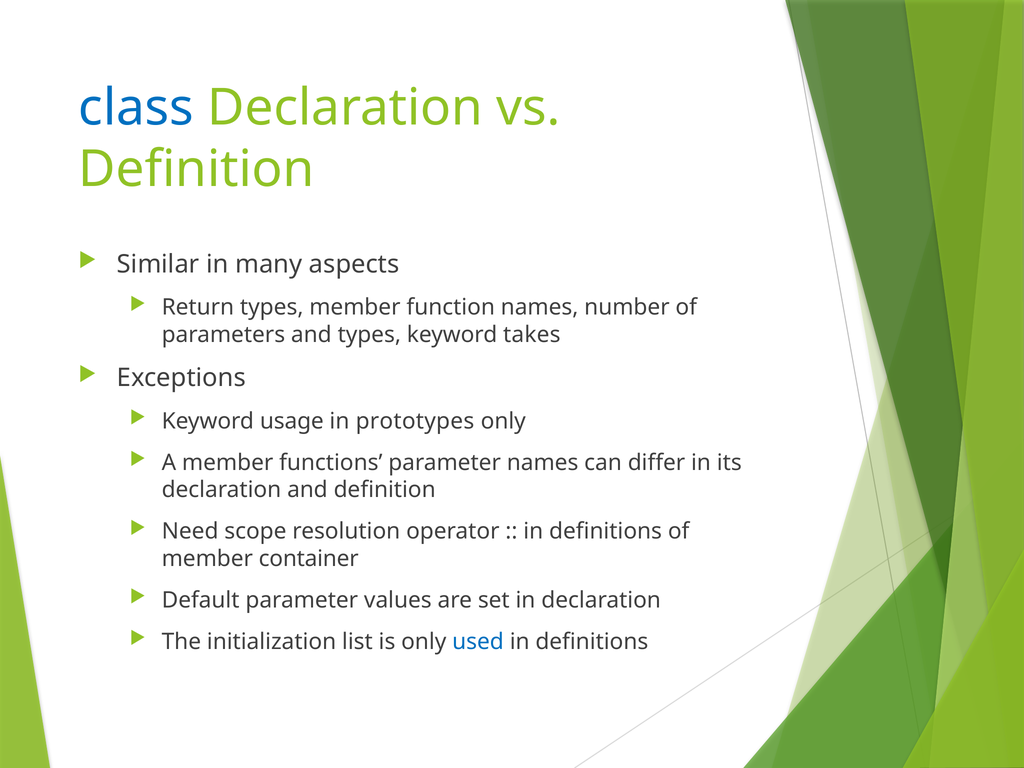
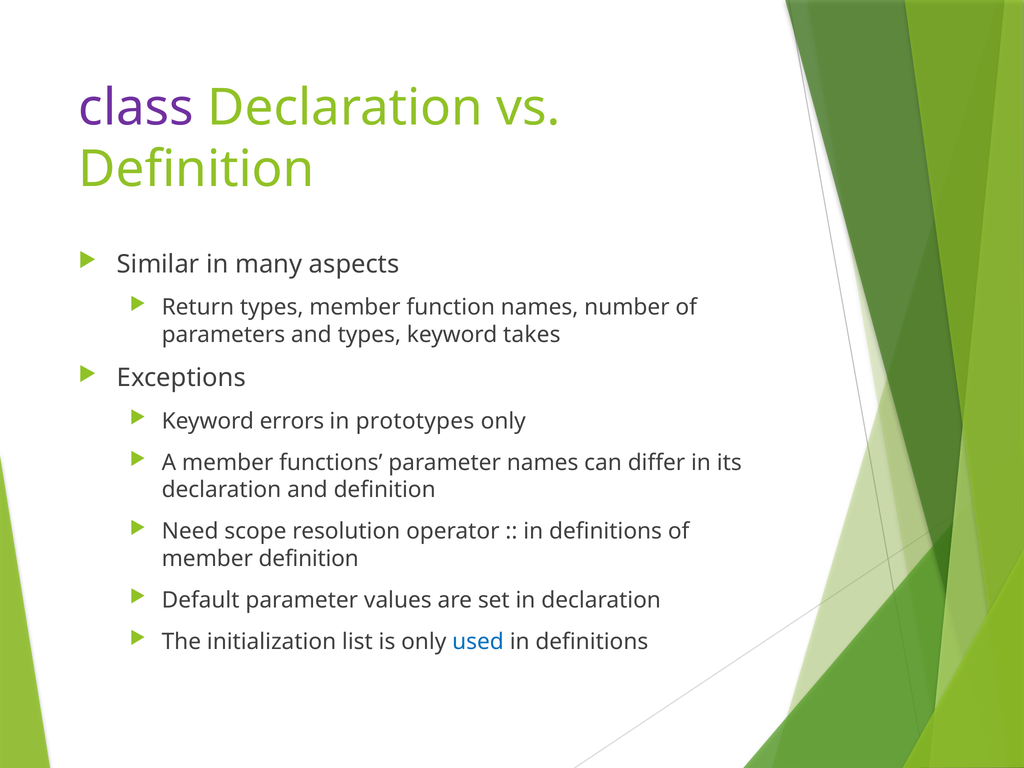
class colour: blue -> purple (136, 108)
usage: usage -> errors (292, 421)
member container: container -> definition (309, 559)
